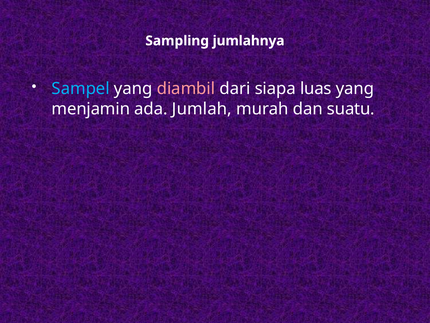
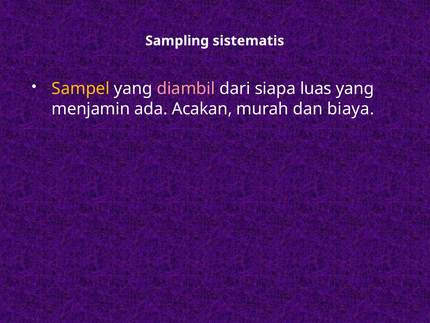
jumlahnya: jumlahnya -> sistematis (248, 41)
Sampel colour: light blue -> yellow (81, 89)
Jumlah: Jumlah -> Acakan (202, 109)
suatu: suatu -> biaya (351, 109)
